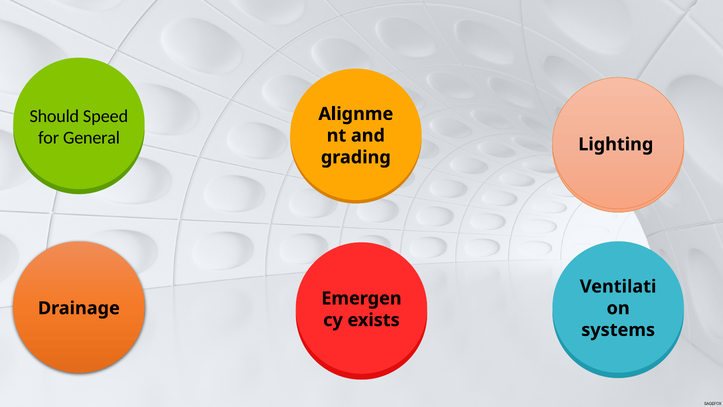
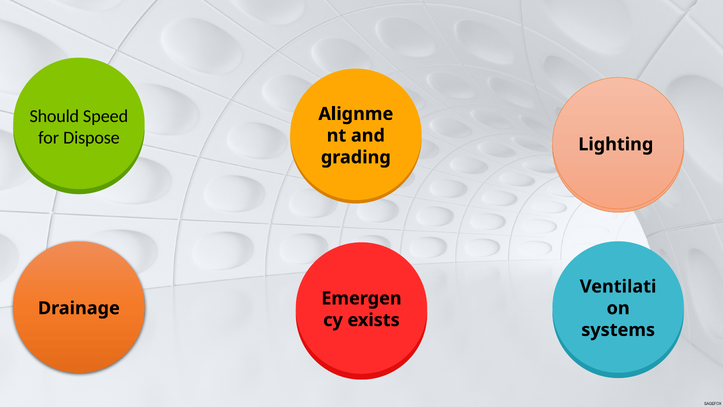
General: General -> Dispose (91, 138)
